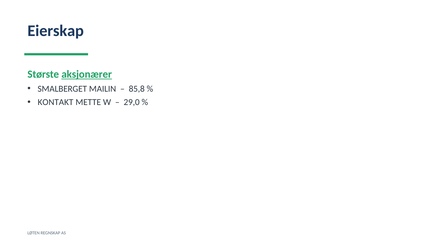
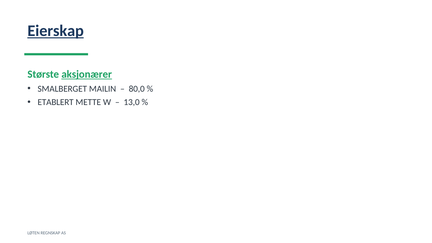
Eierskap underline: none -> present (56, 31)
85,8: 85,8 -> 80,0 (137, 89)
KONTAKT: KONTAKT -> ETABLERT (56, 102)
29,0: 29,0 -> 13,0 (132, 102)
